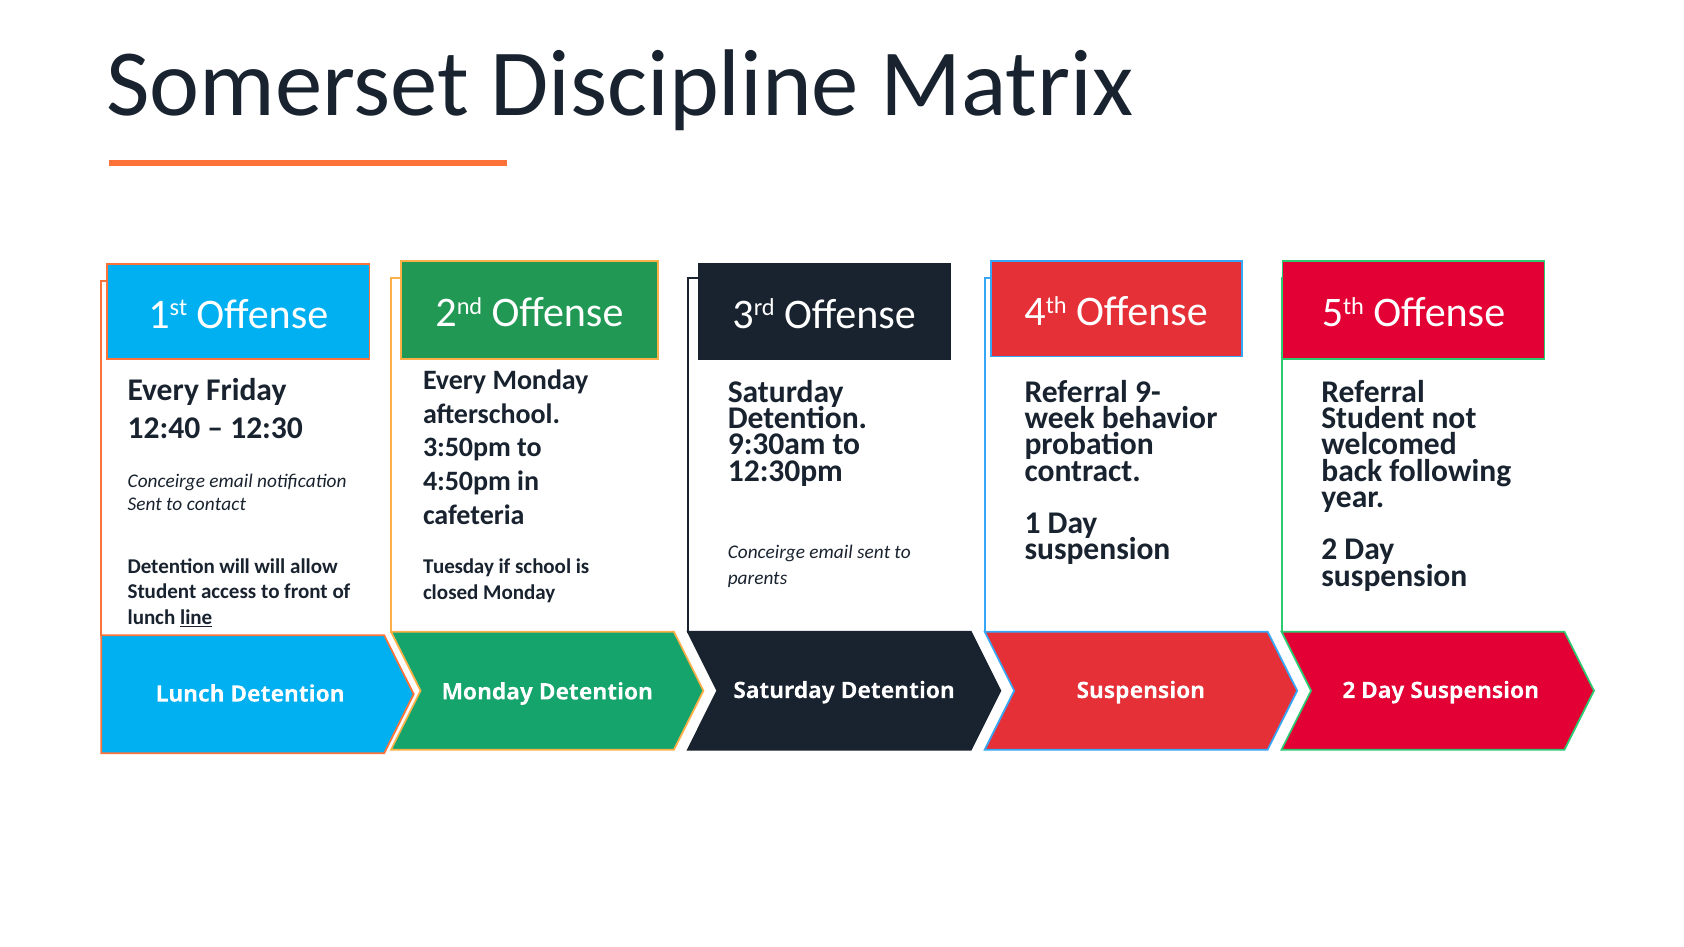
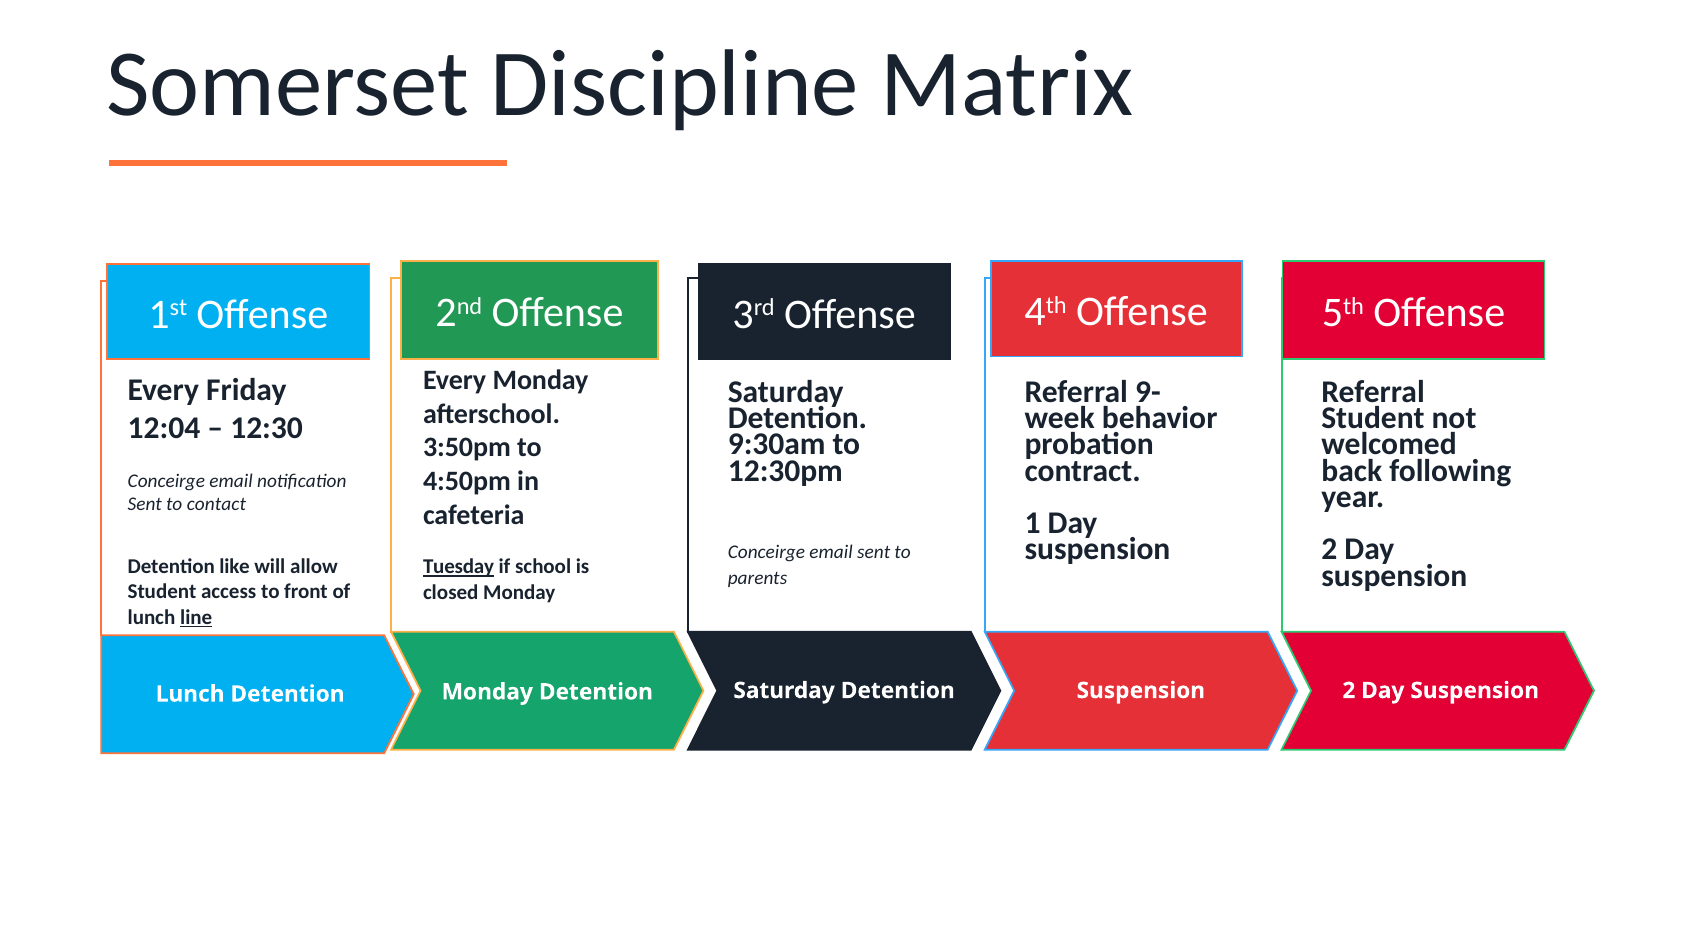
12:40: 12:40 -> 12:04 (164, 429)
Detention will: will -> like (235, 567)
Tuesday underline: none -> present (458, 567)
